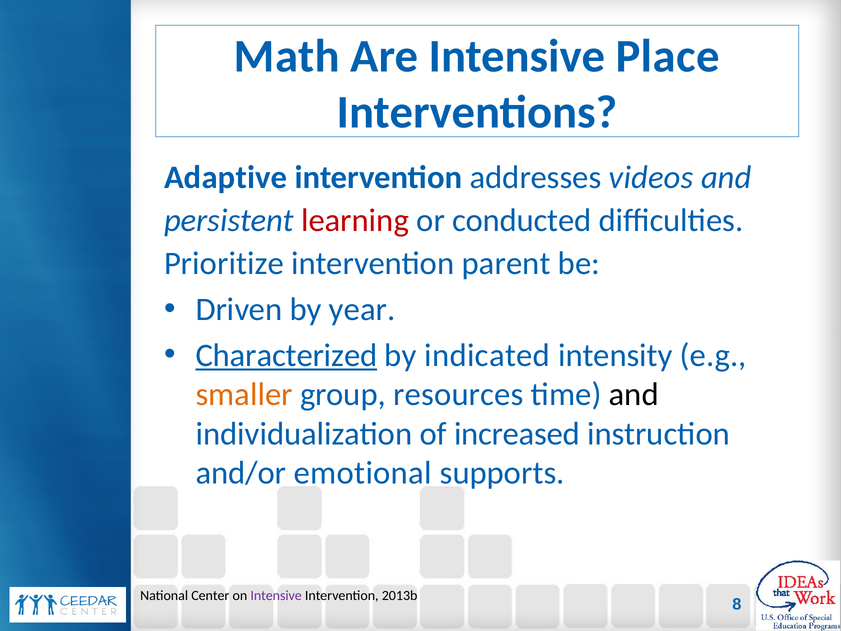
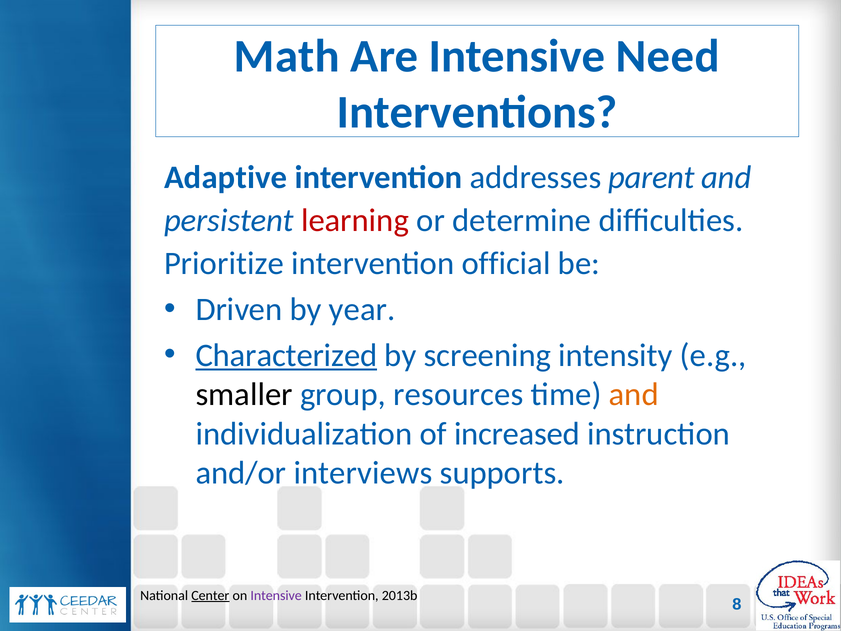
Place: Place -> Need (668, 56)
videos: videos -> parent (651, 177)
conducted: conducted -> determine (522, 220)
parent: parent -> official (506, 264)
indicated: indicated -> screening (487, 355)
smaller colour: orange -> black (244, 394)
and colour: black -> orange (634, 394)
emotional: emotional -> interviews (363, 473)
Center underline: none -> present (210, 595)
